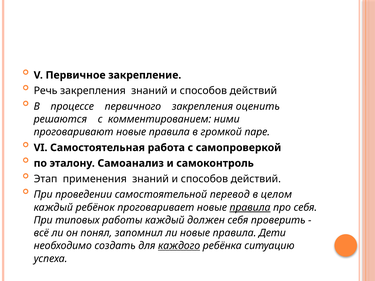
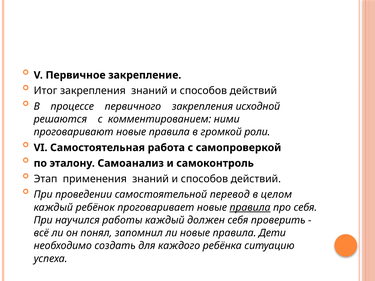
Речь: Речь -> Итог (46, 91)
оценить: оценить -> исходной (258, 106)
паре: паре -> роли (257, 132)
типовых: типовых -> научился (77, 220)
каждого underline: present -> none (179, 246)
